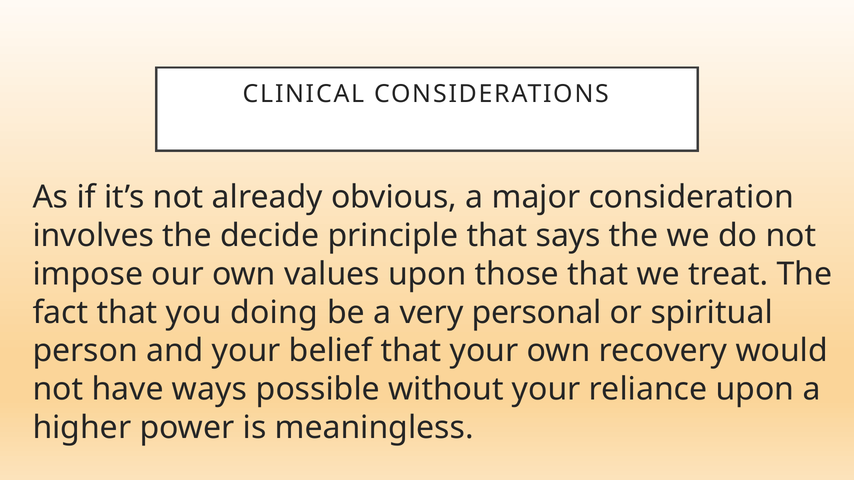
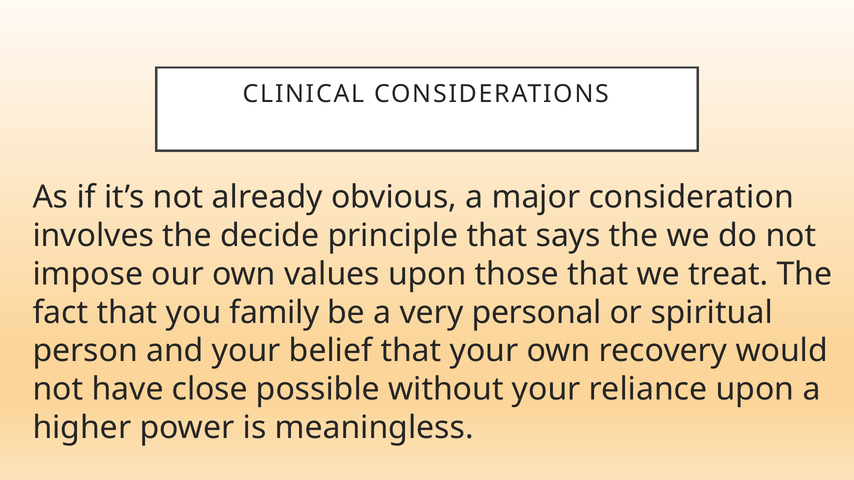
doing: doing -> family (274, 313)
ways: ways -> close (210, 390)
